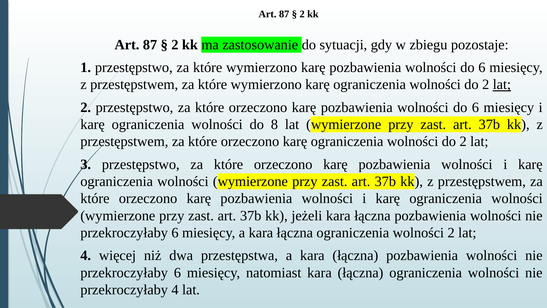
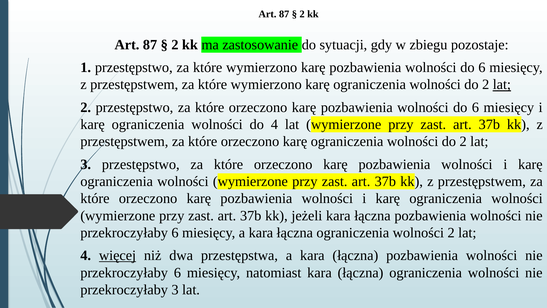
do 8: 8 -> 4 (274, 124)
więcej underline: none -> present (117, 255)
przekroczyłaby 4: 4 -> 3 (175, 289)
